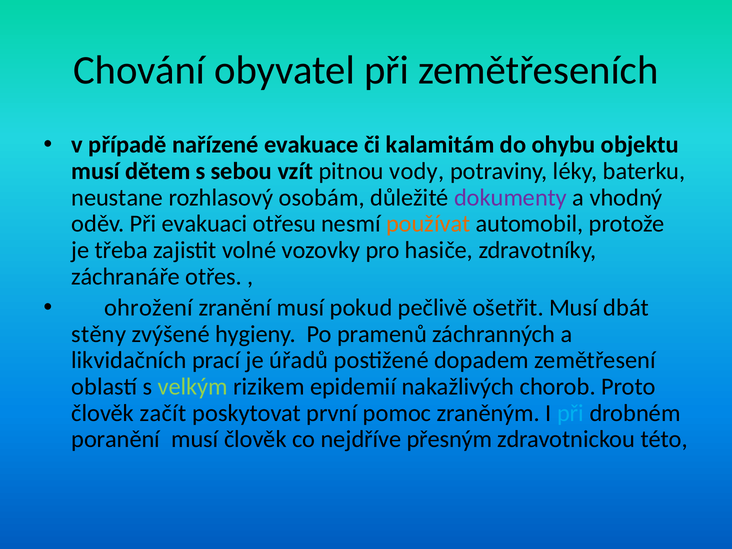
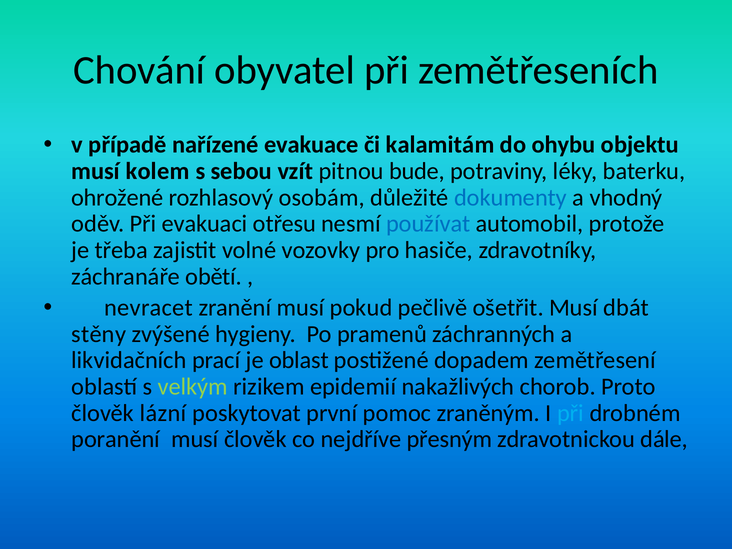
dětem: dětem -> kolem (158, 171)
vody: vody -> bude (417, 171)
neustane: neustane -> ohrožené (117, 197)
dokumenty colour: purple -> blue (511, 197)
používat colour: orange -> blue (428, 224)
otřes: otřes -> obětí (214, 277)
ohrožení: ohrožení -> nevracet (149, 308)
úřadů: úřadů -> oblast (299, 360)
začít: začít -> lázní (163, 413)
této: této -> dále (664, 439)
